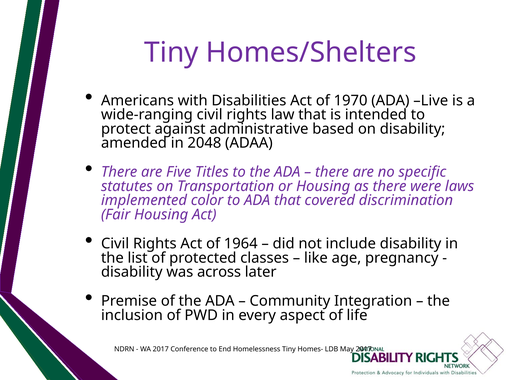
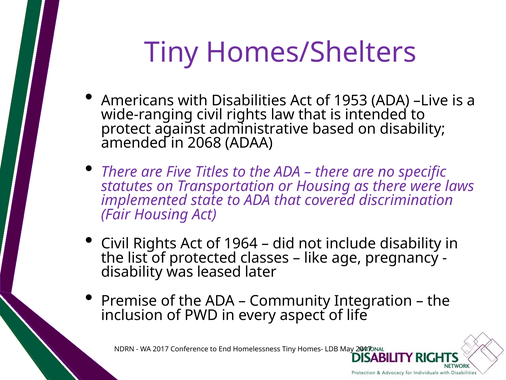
1970: 1970 -> 1953 (351, 100)
2048: 2048 -> 2068 (204, 143)
color: color -> state (207, 200)
across: across -> leased (219, 272)
